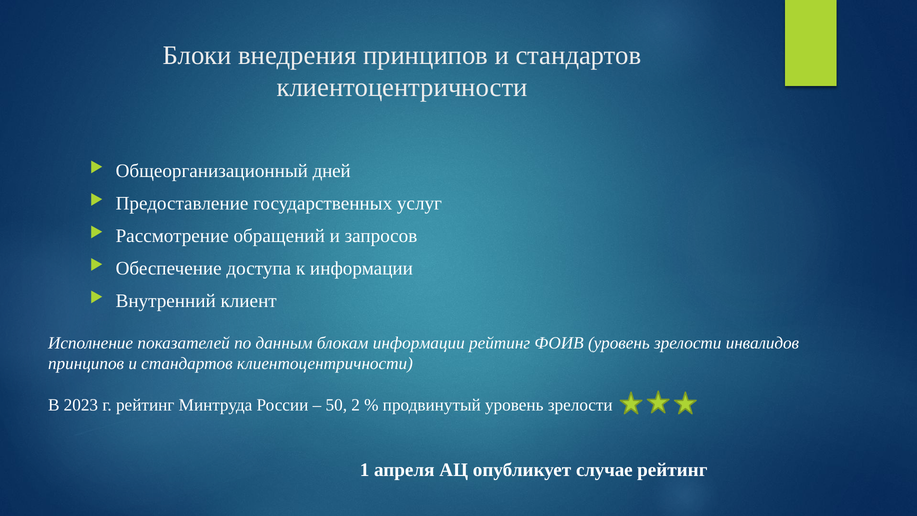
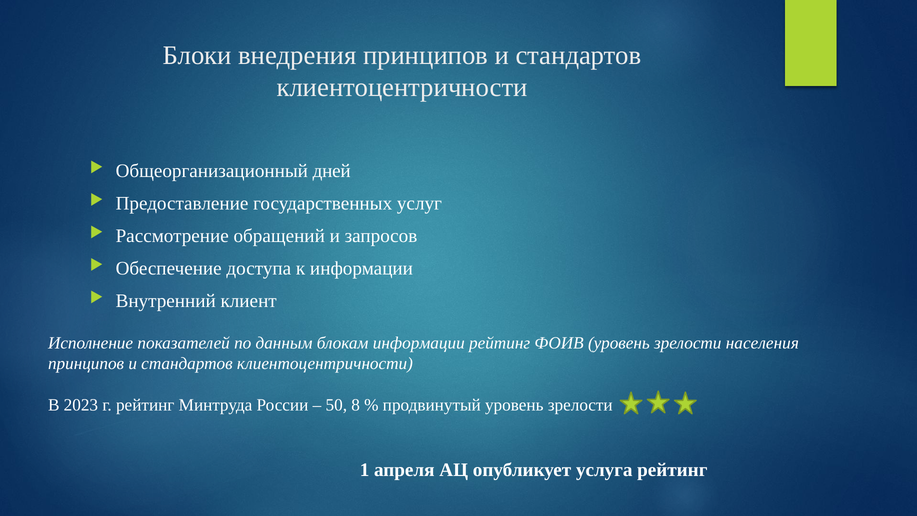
инвалидов: инвалидов -> населения (762, 343)
2: 2 -> 8 (356, 405)
случае: случае -> услуга (604, 470)
